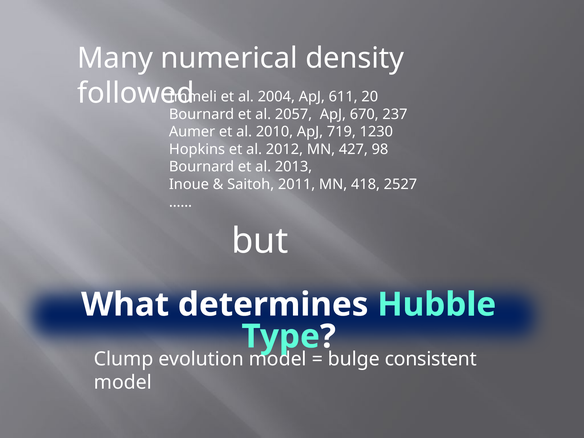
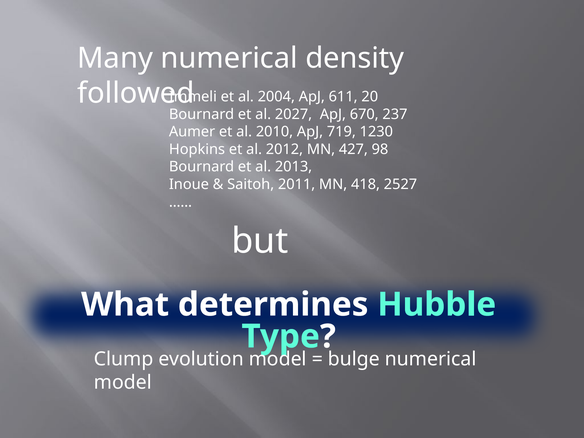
2057: 2057 -> 2027 (294, 114)
bulge consistent: consistent -> numerical (431, 359)
